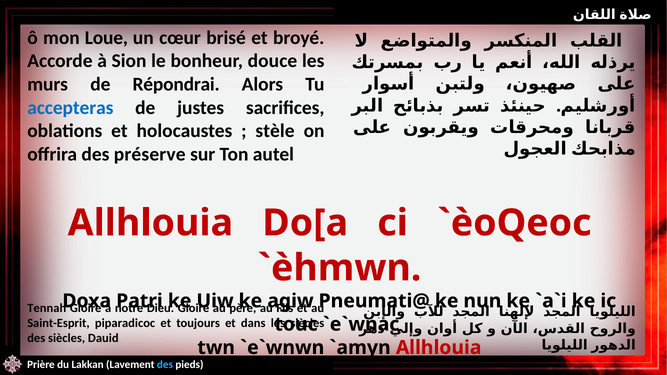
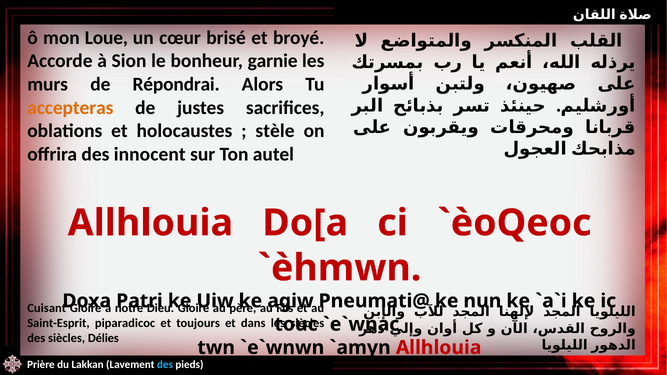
douce: douce -> garnie (273, 61)
accepteras colour: blue -> orange (70, 108)
préserve: préserve -> innocent (150, 154)
Tennah: Tennah -> Cuisant (47, 308)
Dauid: Dauid -> Délies (103, 338)
